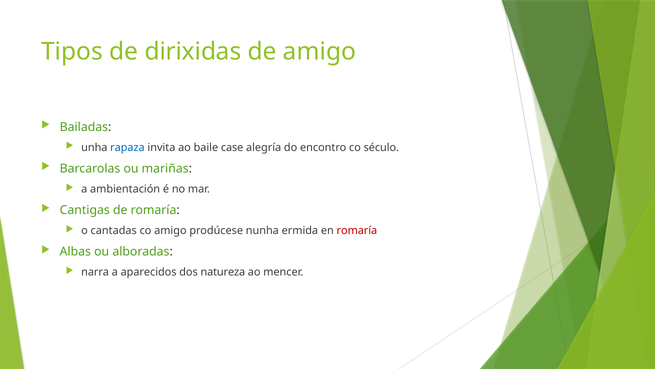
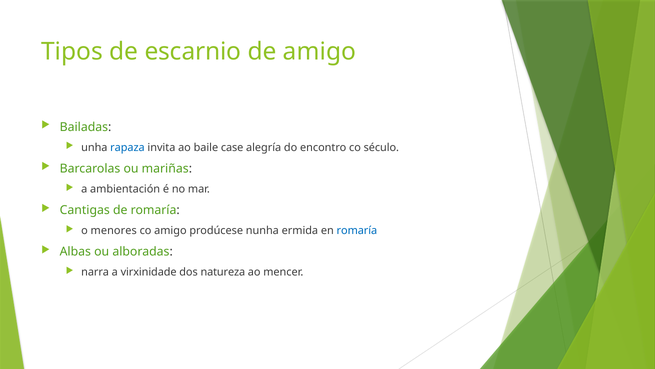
dirixidas: dirixidas -> escarnio (193, 52)
cantadas: cantadas -> menores (114, 230)
romaría colour: red -> blue (357, 230)
aparecidos: aparecidos -> virxinidade (149, 272)
